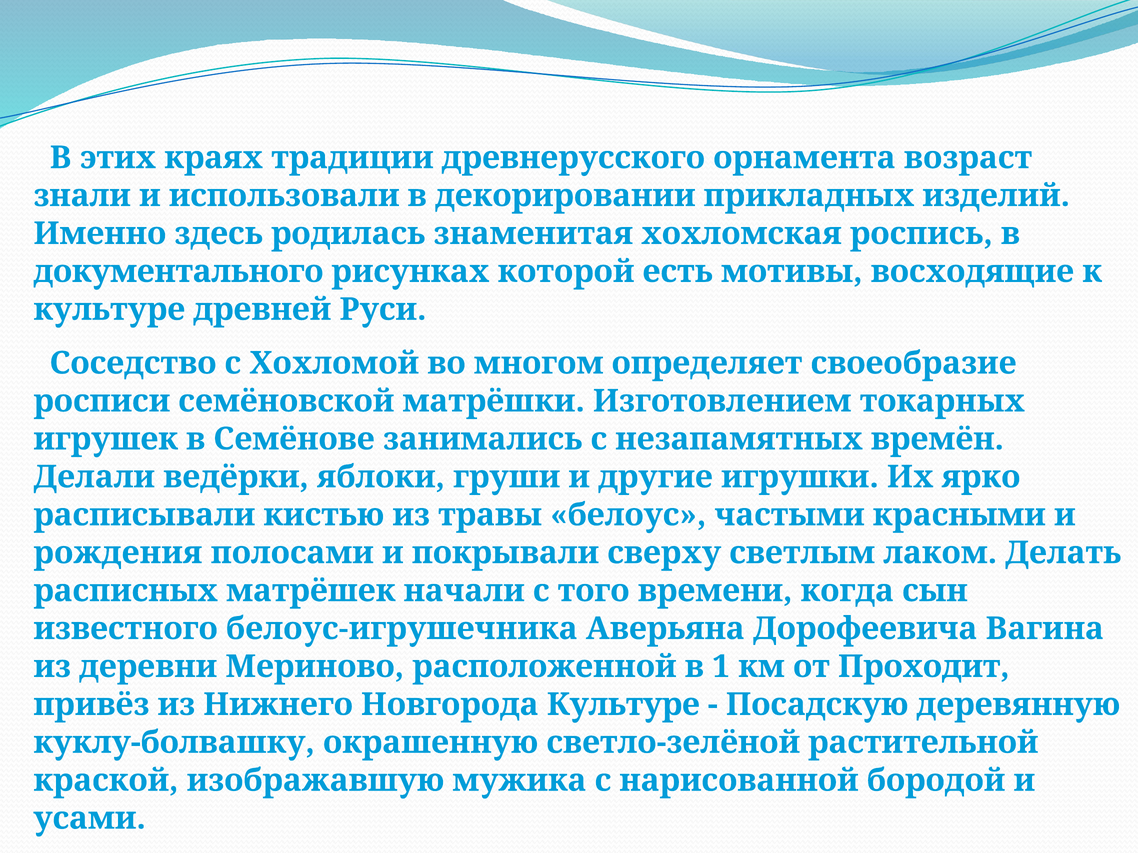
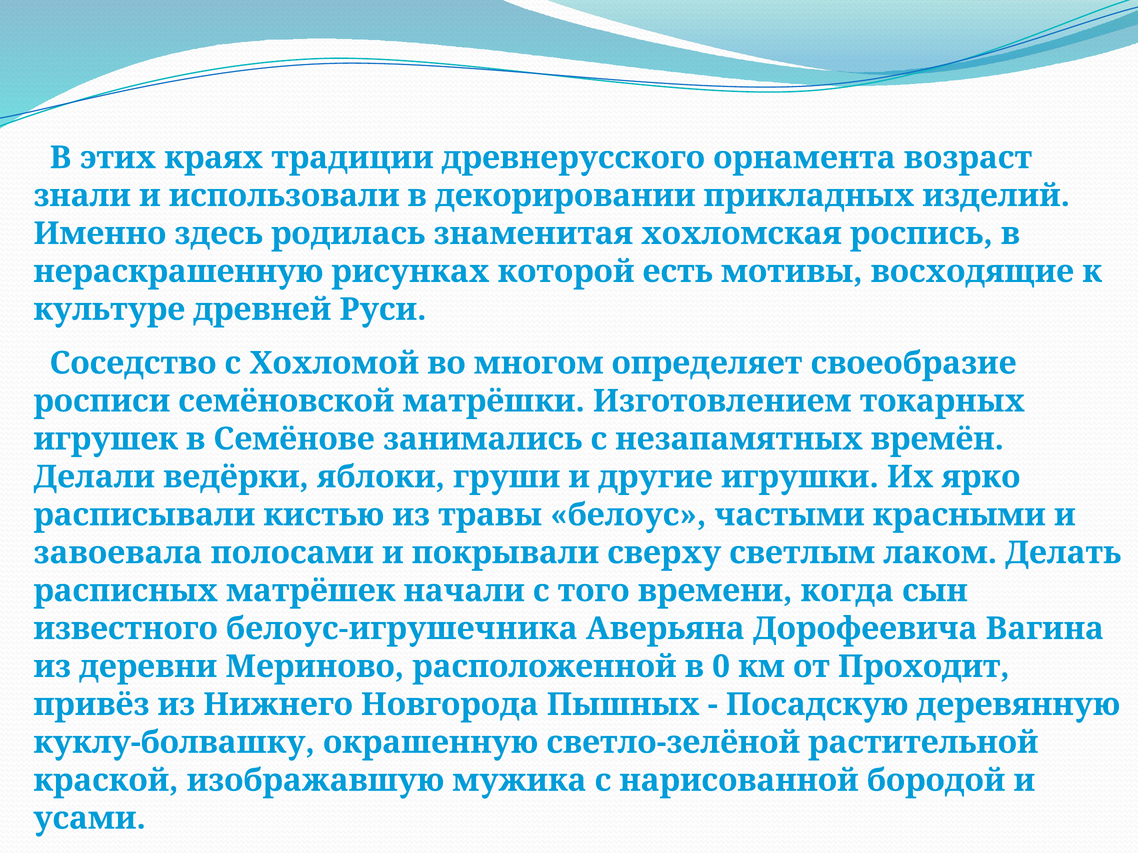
документального: документального -> нераскрашенную (178, 272)
рождения: рождения -> завоевала (118, 553)
1: 1 -> 0 (721, 667)
Новгорода Культуре: Культуре -> Пышных (623, 705)
